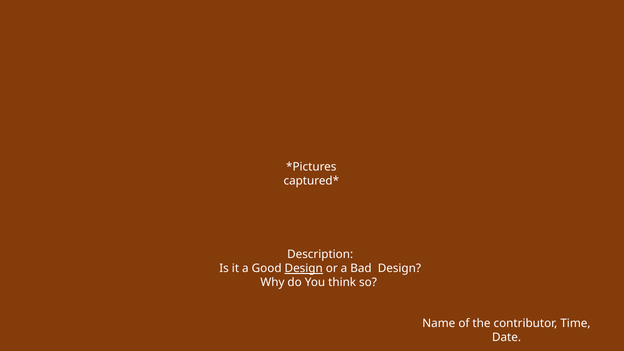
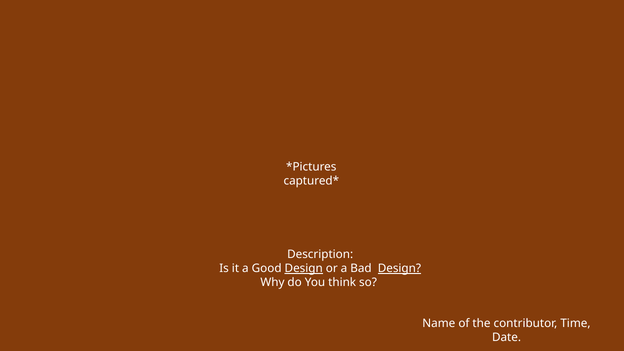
Design underline: none -> present (399, 269)
